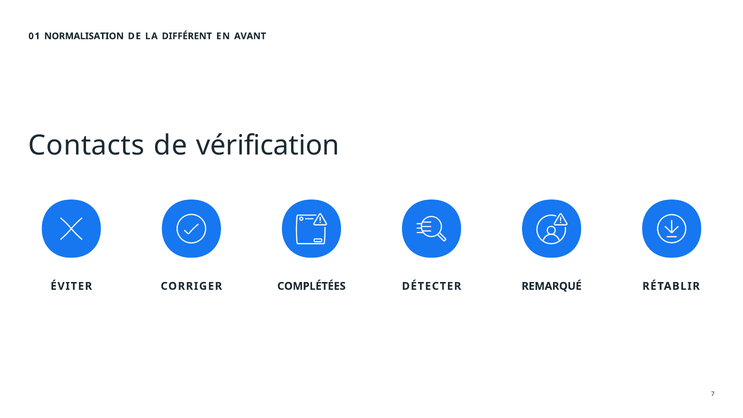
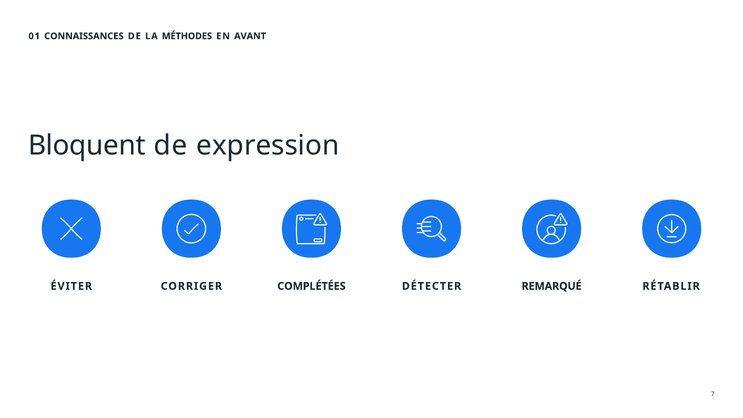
NORMALISATION: NORMALISATION -> CONNAISSANCES (84, 36)
DIFFÉRENT: DIFFÉRENT -> MÉTHODES (187, 36)
Contacts: Contacts -> Bloquent (87, 145)
vérification: vérification -> expression (268, 145)
